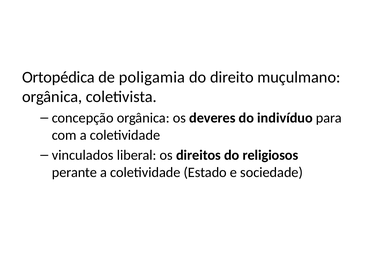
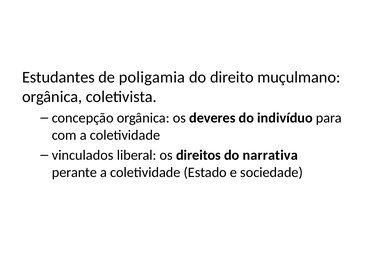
Ortopédica: Ortopédica -> Estudantes (58, 77)
religiosos: religiosos -> narrativa (270, 155)
